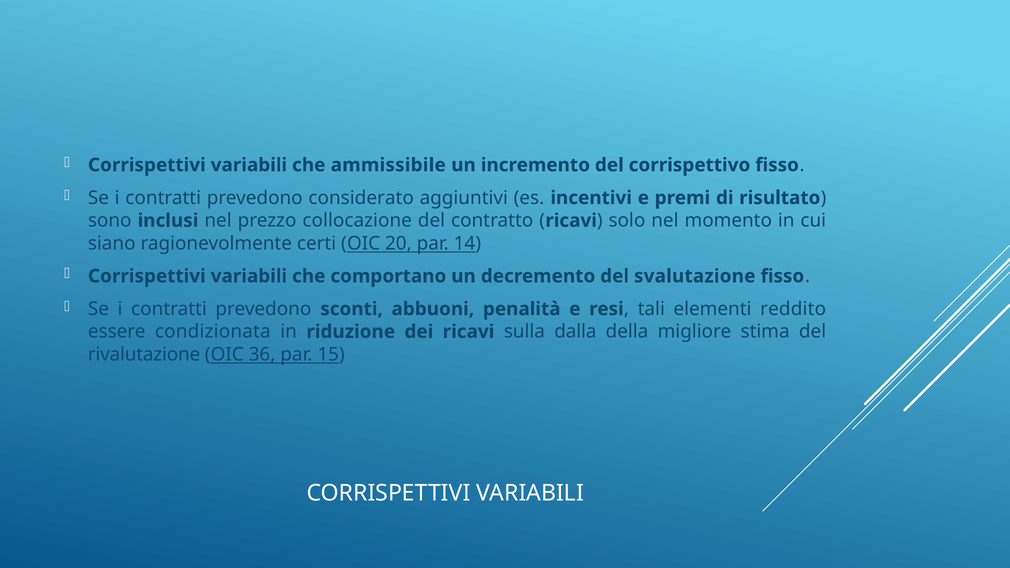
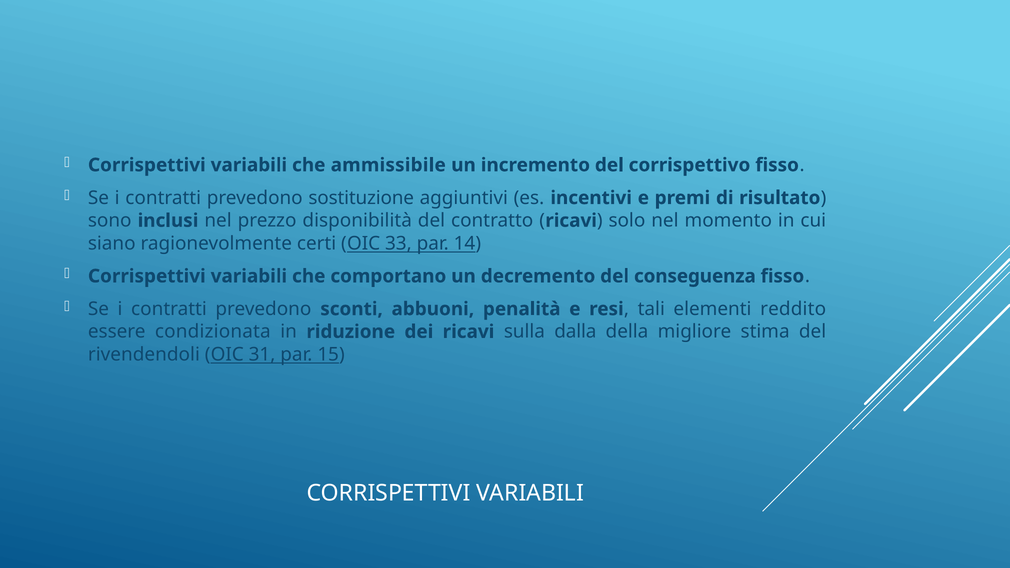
considerato: considerato -> sostituzione (361, 198)
collocazione: collocazione -> disponibilità (357, 221)
20: 20 -> 33 (398, 243)
svalutazione: svalutazione -> conseguenza (695, 276)
rivalutazione: rivalutazione -> rivendendoli (144, 354)
36: 36 -> 31 (262, 354)
